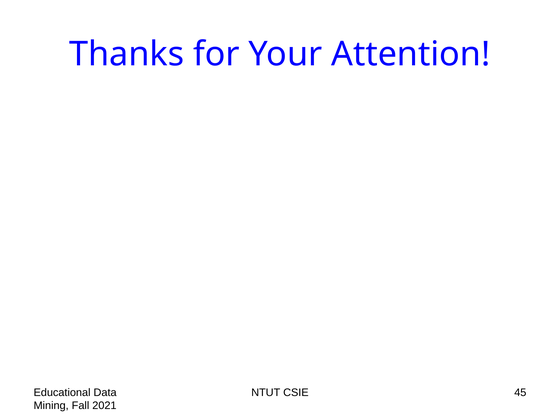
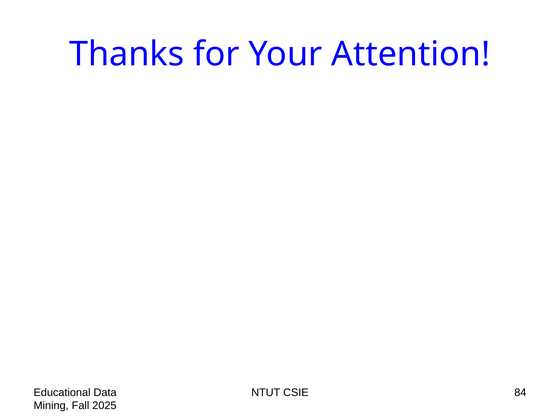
45: 45 -> 84 (520, 393)
2021: 2021 -> 2025 (104, 406)
